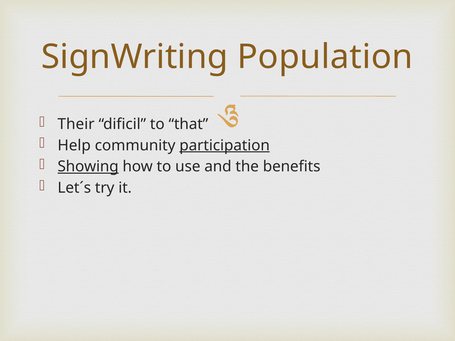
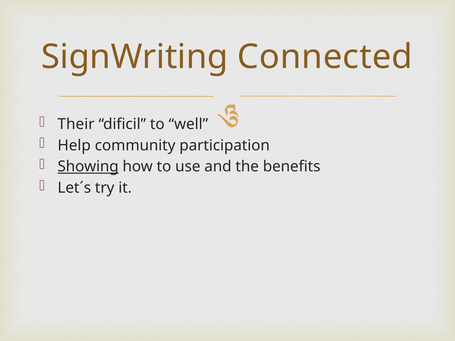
Population: Population -> Connected (325, 57)
that: that -> well (188, 124)
participation underline: present -> none (225, 146)
